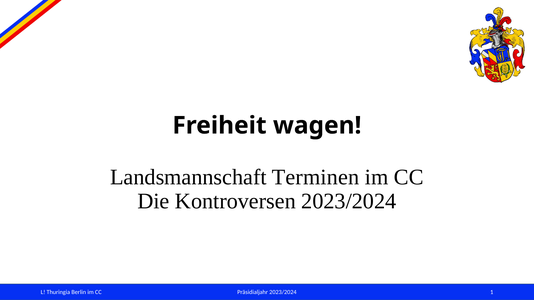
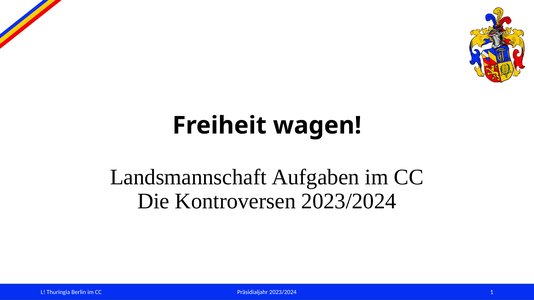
Terminen: Terminen -> Aufgaben (316, 177)
